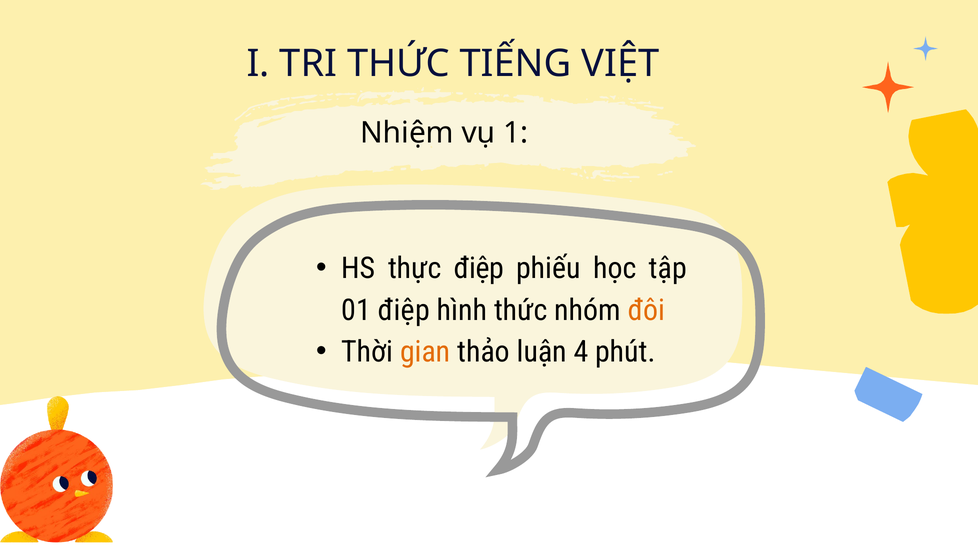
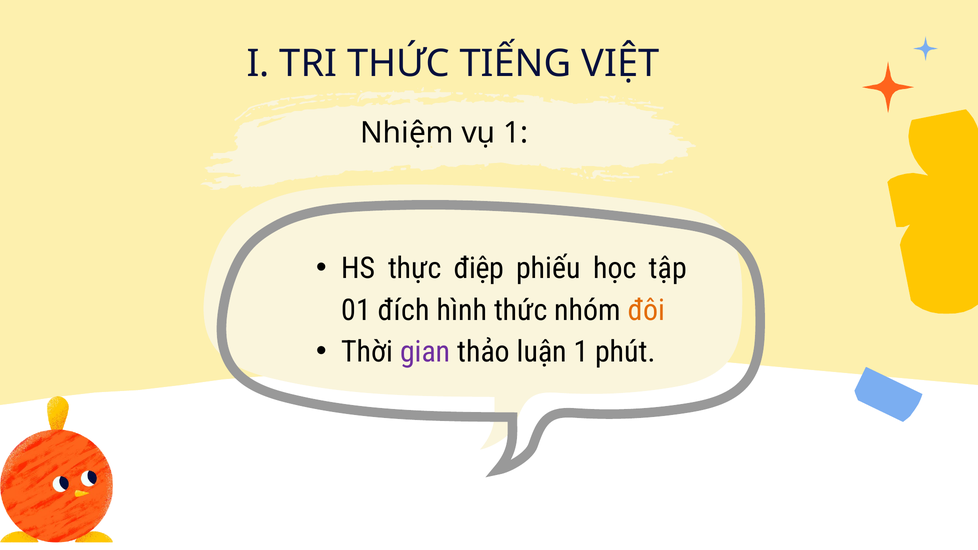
01 điệp: điệp -> đích (404, 310)
gian colour: orange -> purple (425, 352)
luận 4: 4 -> 1 (581, 352)
